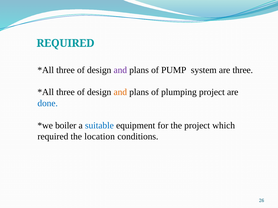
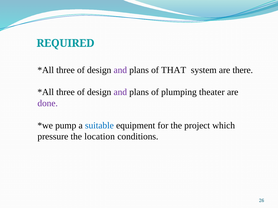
PUMP: PUMP -> THAT (174, 70)
are three: three -> there (243, 70)
and colour: orange -> purple (120, 92)
plumping project: project -> theater (212, 92)
done colour: blue -> purple (48, 103)
boiler: boiler -> pump (66, 126)
required: required -> pressure (53, 137)
